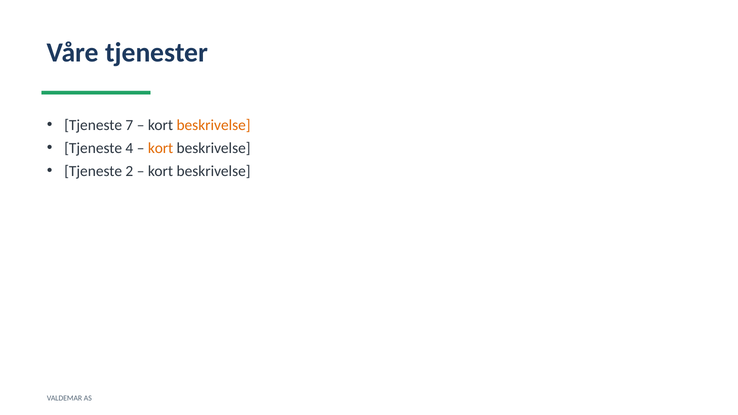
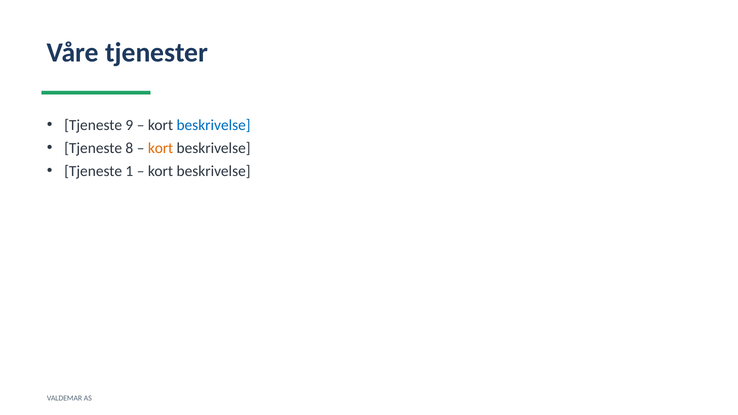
7: 7 -> 9 (129, 125)
beskrivelse colour: orange -> blue (214, 125)
4: 4 -> 8 (129, 148)
2: 2 -> 1 (129, 171)
